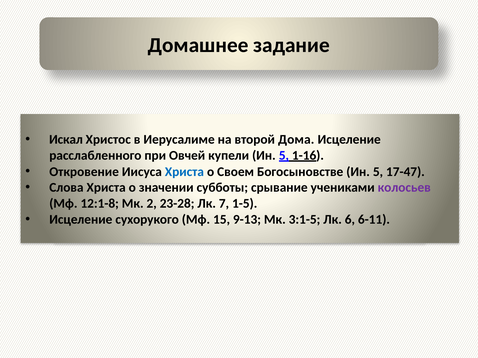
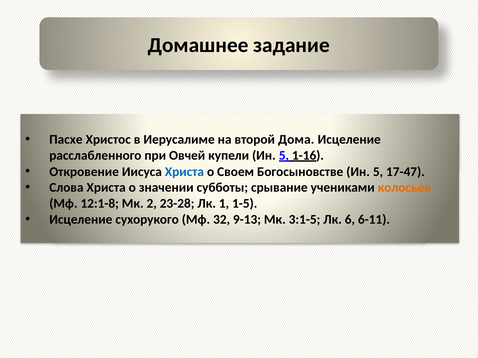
Искал: Искал -> Пасхе (66, 140)
колосьев colour: purple -> orange (404, 188)
7: 7 -> 1 (224, 204)
15: 15 -> 32 (222, 220)
